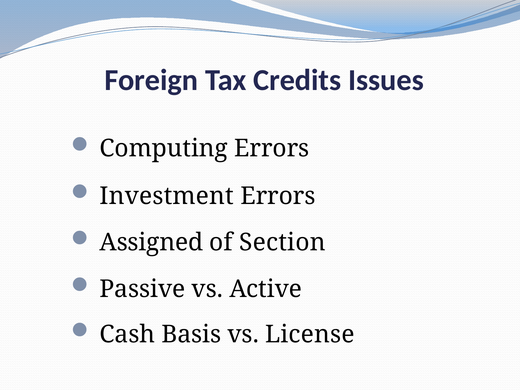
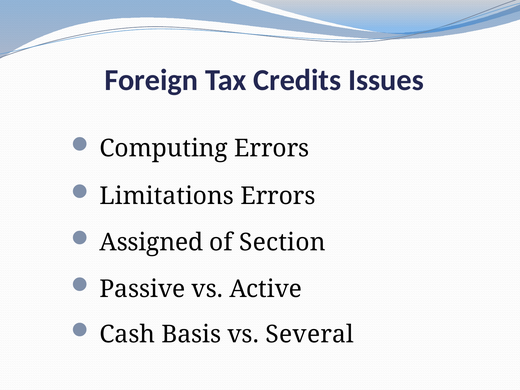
Investment: Investment -> Limitations (167, 196)
License: License -> Several (310, 334)
